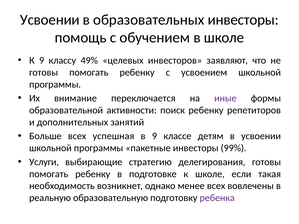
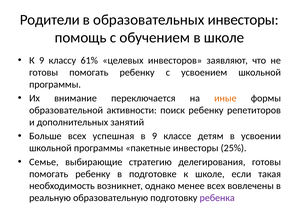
Усвоении: Усвоении -> Родители (50, 20)
49%: 49% -> 61% (89, 61)
иные colour: purple -> orange (225, 98)
99%: 99% -> 25% (234, 148)
Услуги: Услуги -> Семье (44, 162)
